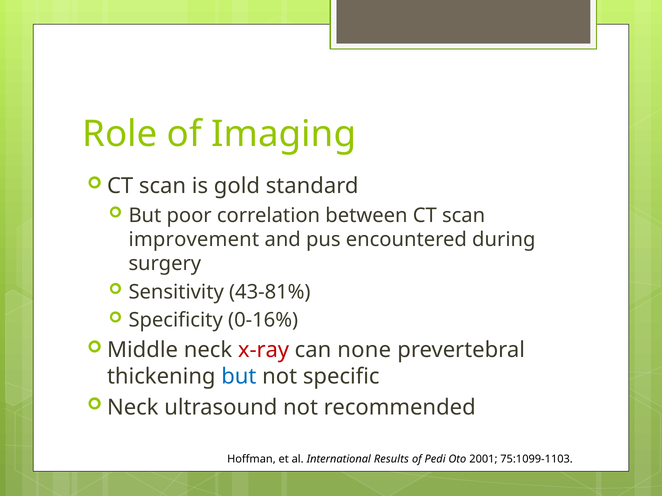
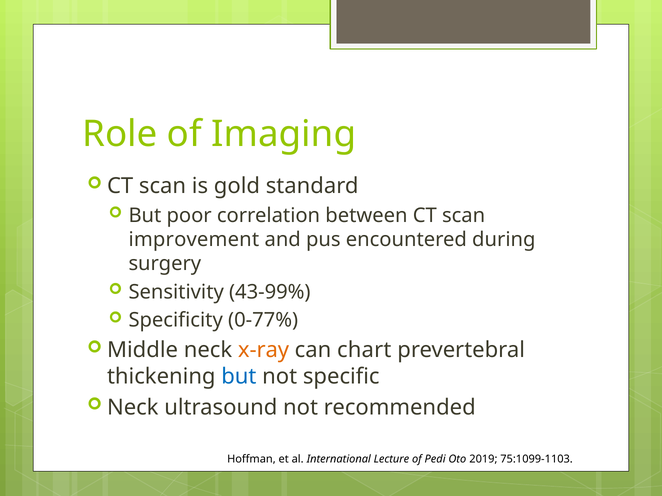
43-81%: 43-81% -> 43-99% (270, 292)
0-16%: 0-16% -> 0-77% (263, 321)
x-ray colour: red -> orange (264, 351)
none: none -> chart (364, 351)
Results: Results -> Lecture (391, 459)
2001: 2001 -> 2019 (483, 459)
